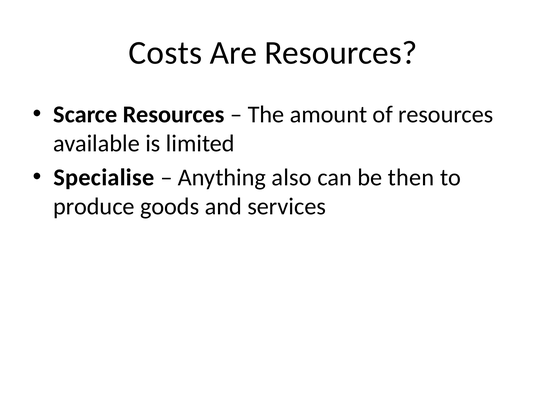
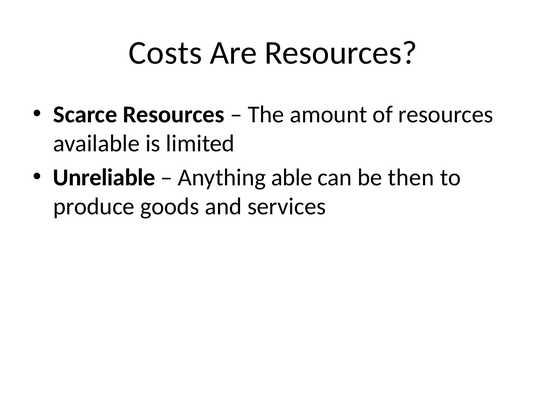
Specialise: Specialise -> Unreliable (104, 178)
also: also -> able (292, 178)
